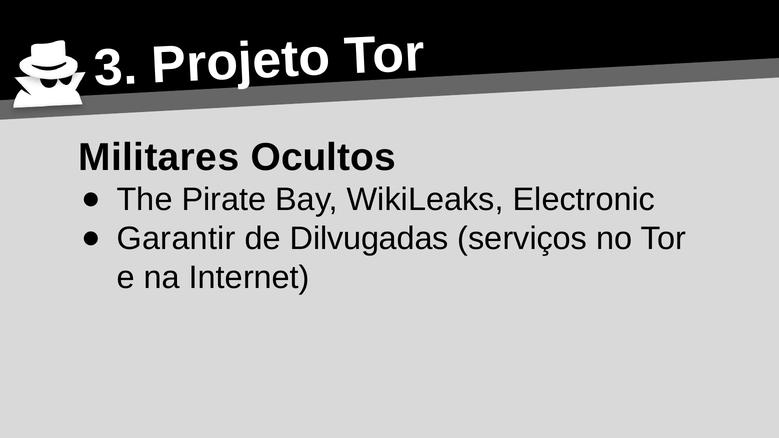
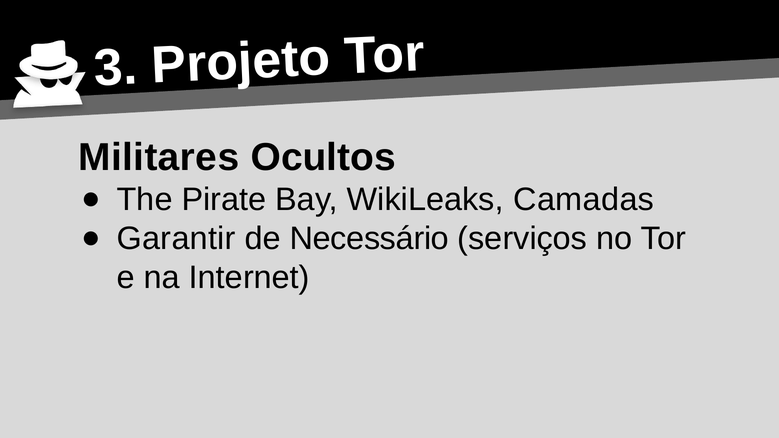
Electronic: Electronic -> Camadas (584, 200)
Dilvugadas: Dilvugadas -> Necessário (369, 239)
